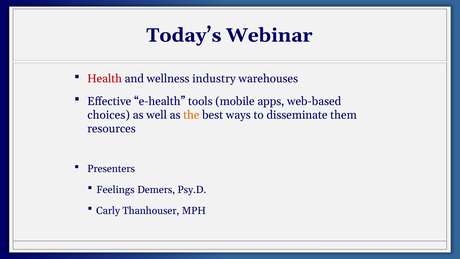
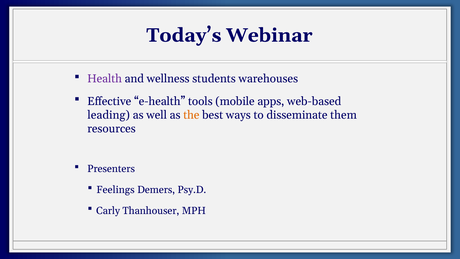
Health colour: red -> purple (105, 79)
industry: industry -> students (214, 79)
choices: choices -> leading (109, 115)
